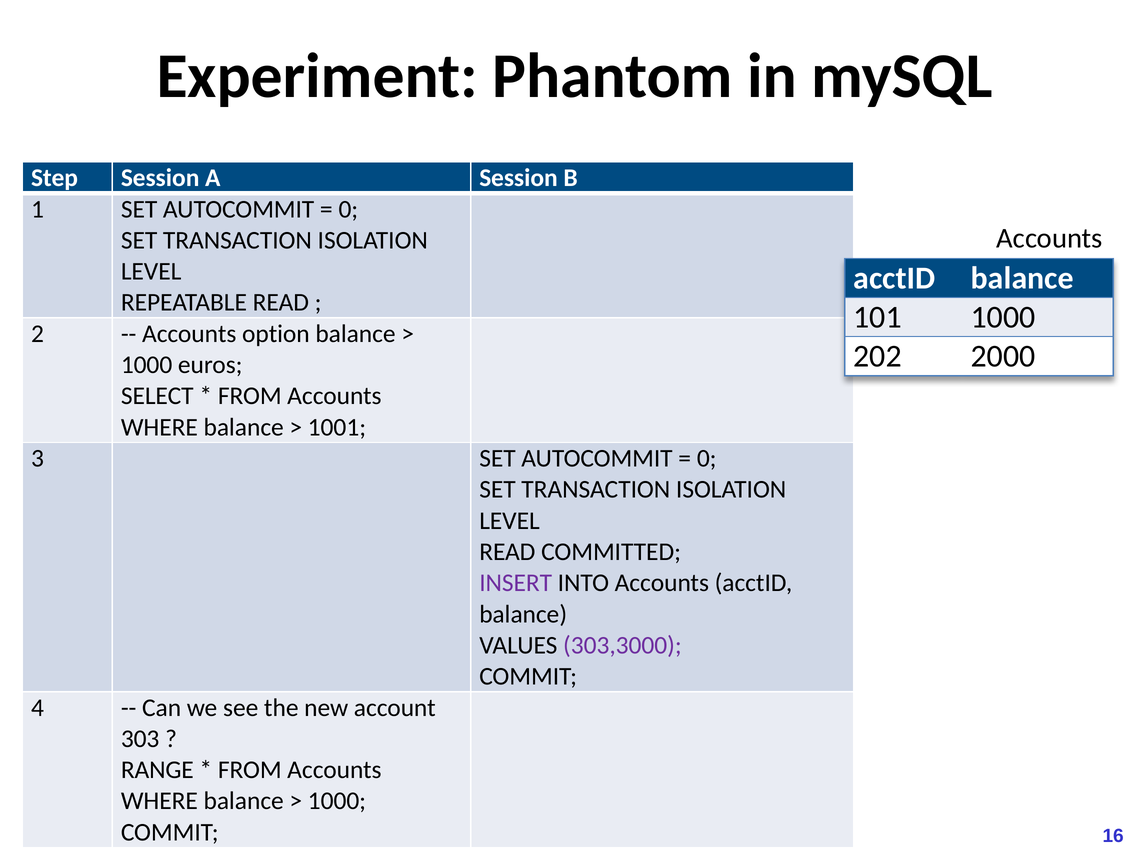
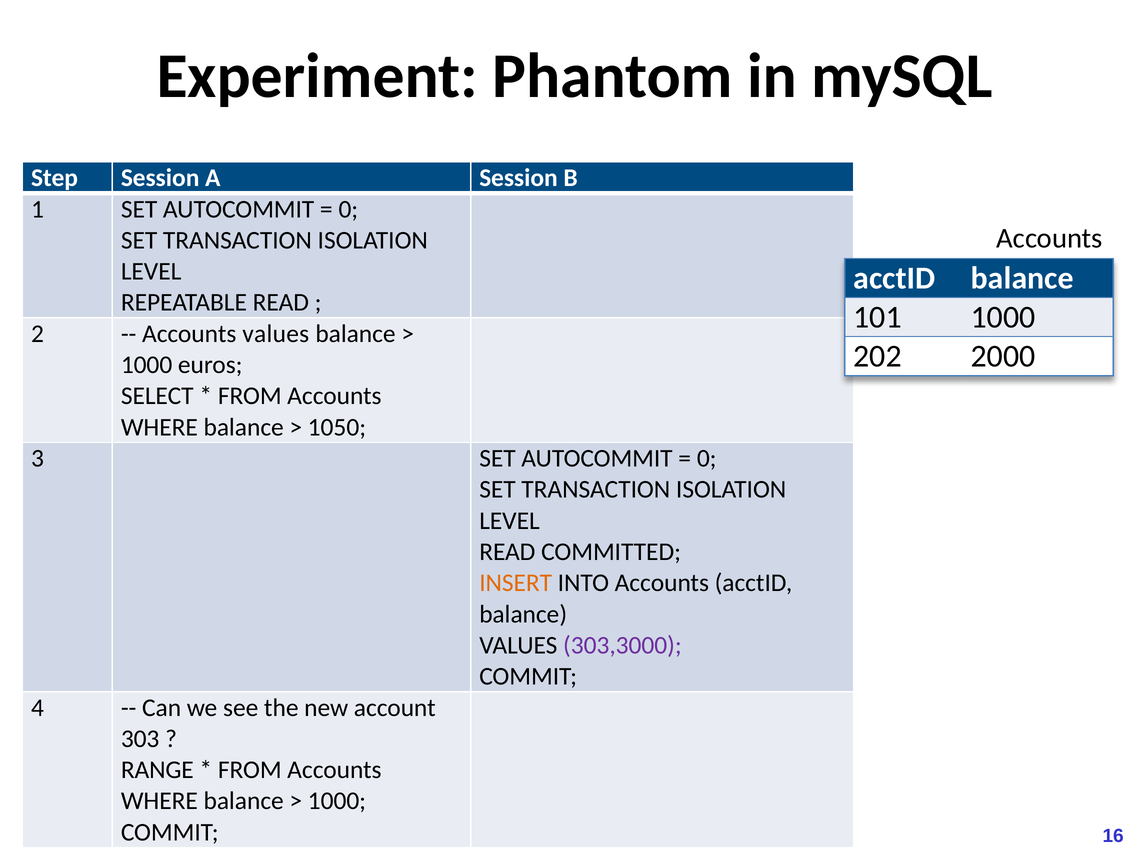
Accounts option: option -> values (276, 334)
1001: 1001 -> 1050 (337, 427)
INSERT colour: purple -> orange (516, 583)
